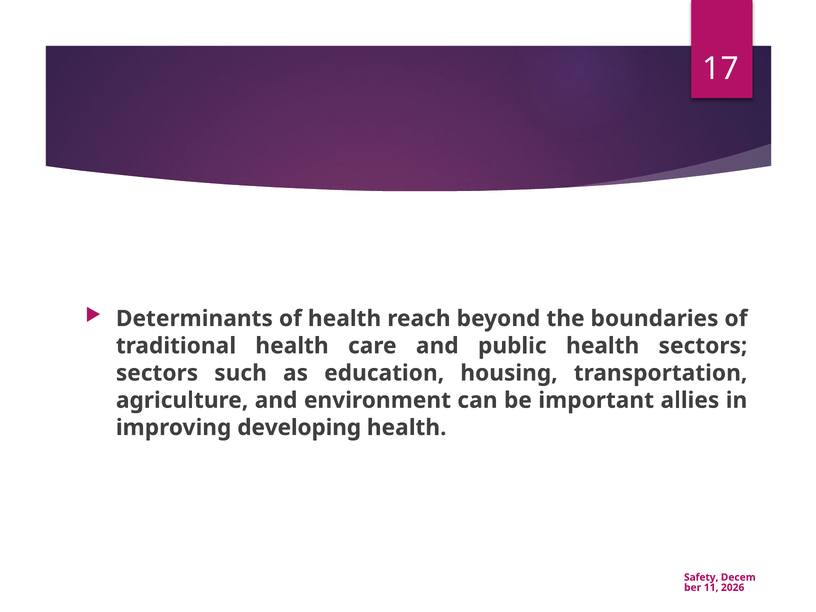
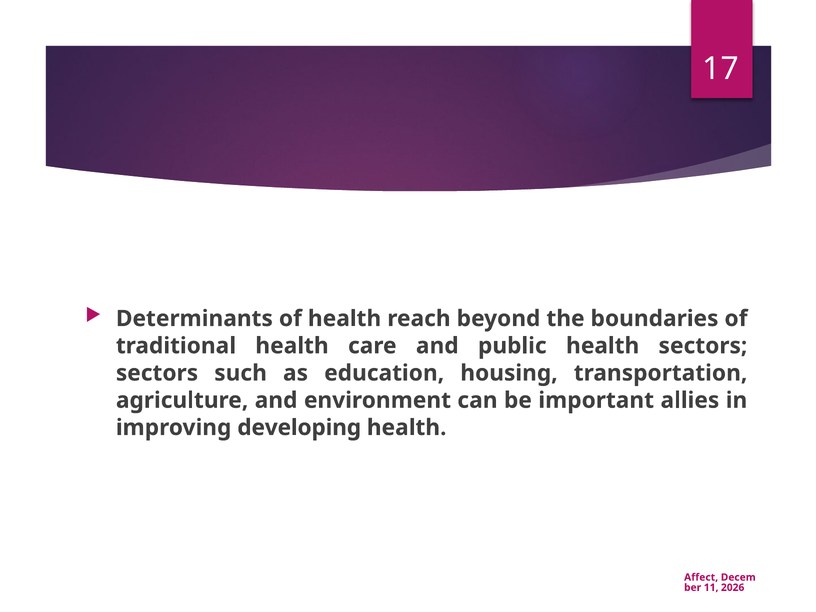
Safety: Safety -> Affect (701, 577)
